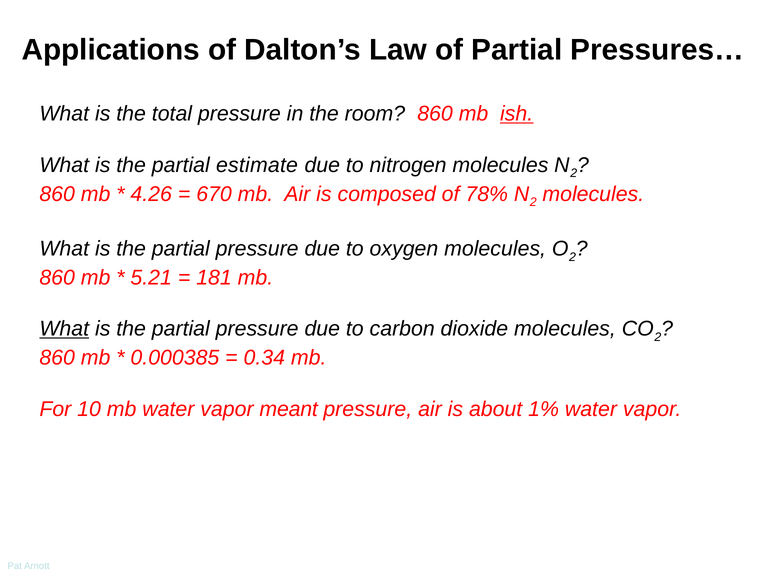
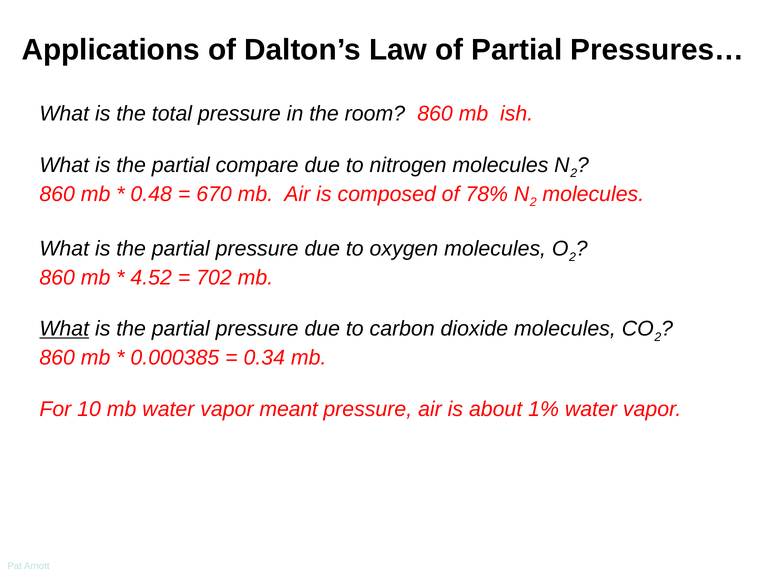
ish underline: present -> none (517, 114)
estimate: estimate -> compare (257, 165)
4.26: 4.26 -> 0.48 (151, 194)
5.21: 5.21 -> 4.52 (151, 278)
181: 181 -> 702 (214, 278)
